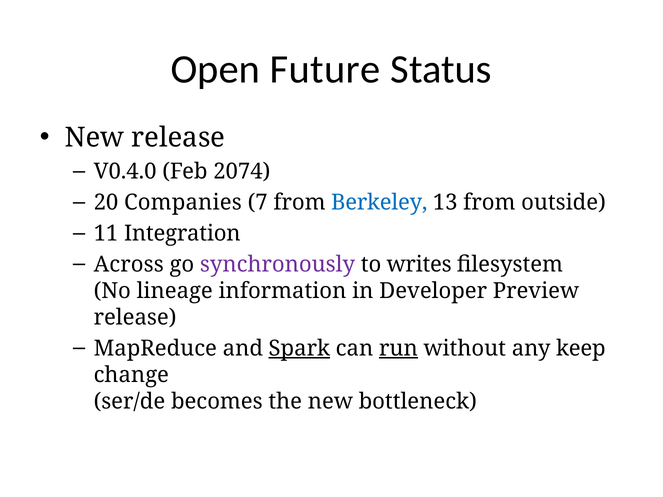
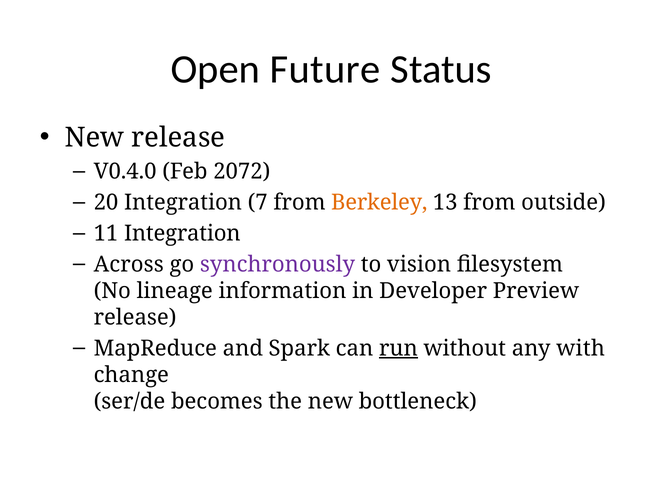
2074: 2074 -> 2072 (242, 172)
20 Companies: Companies -> Integration (183, 203)
Berkeley colour: blue -> orange (379, 203)
writes: writes -> vision (419, 265)
Spark underline: present -> none (299, 348)
keep: keep -> with (581, 348)
